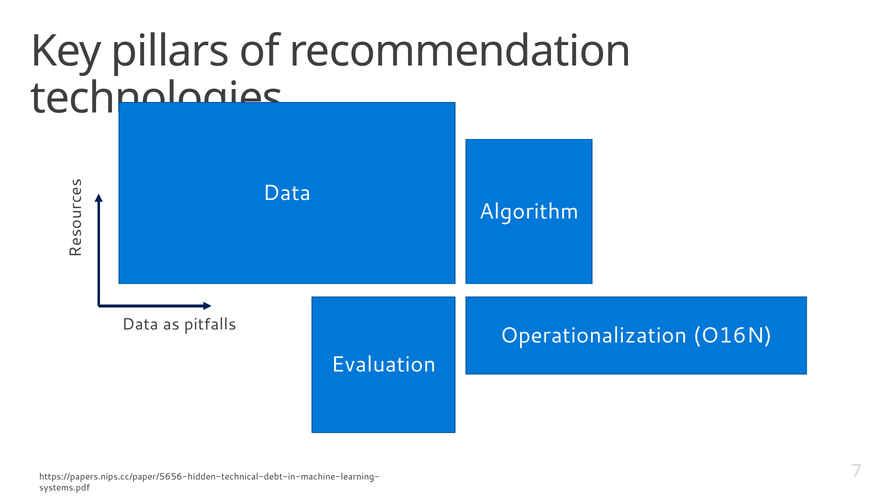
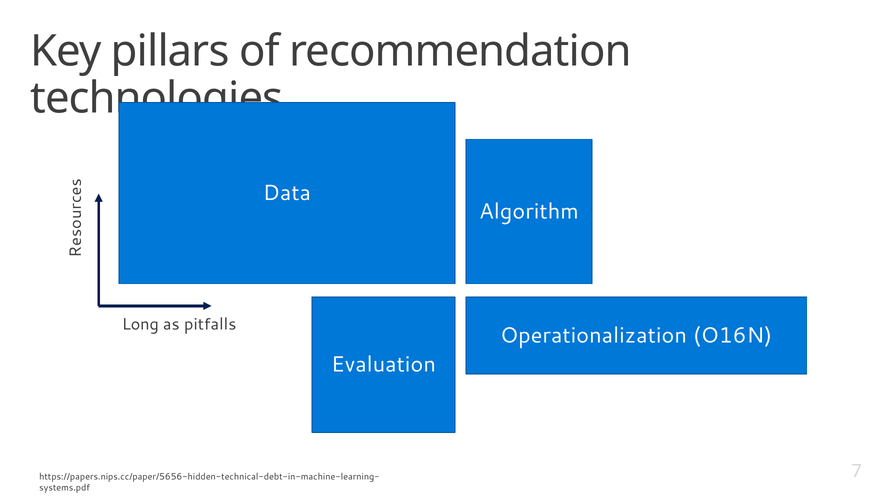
Data: Data -> Long (140, 324)
